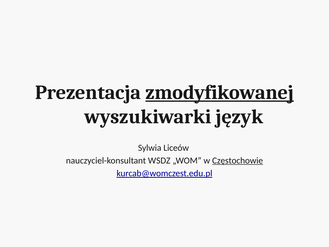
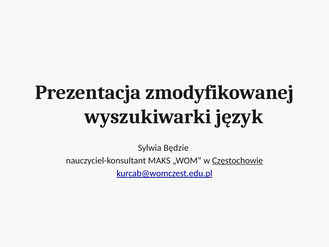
zmodyfikowanej underline: present -> none (220, 92)
Liceów: Liceów -> Będzie (176, 148)
WSDZ: WSDZ -> MAKS (159, 160)
